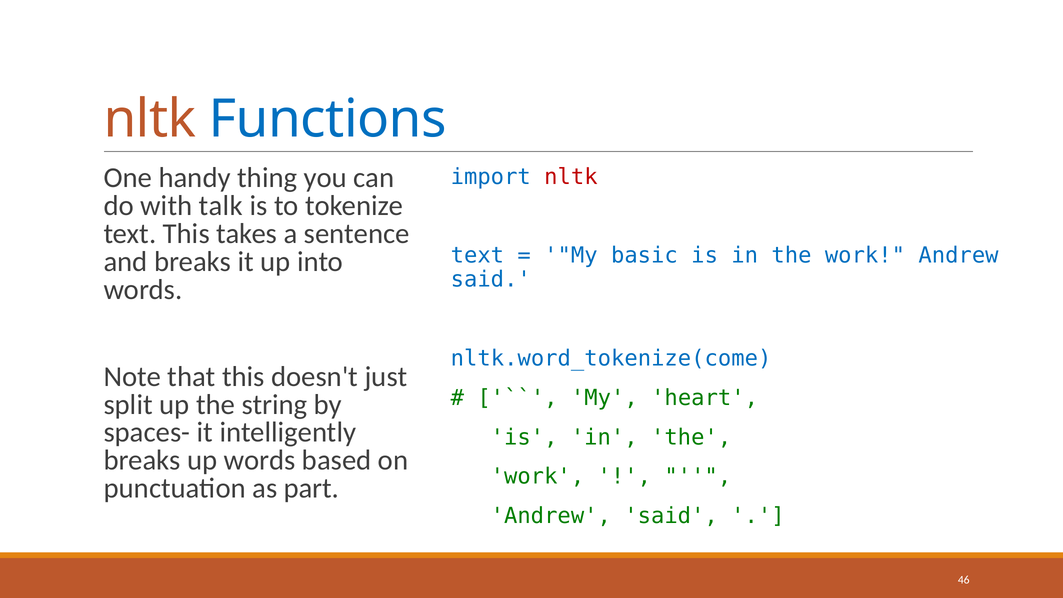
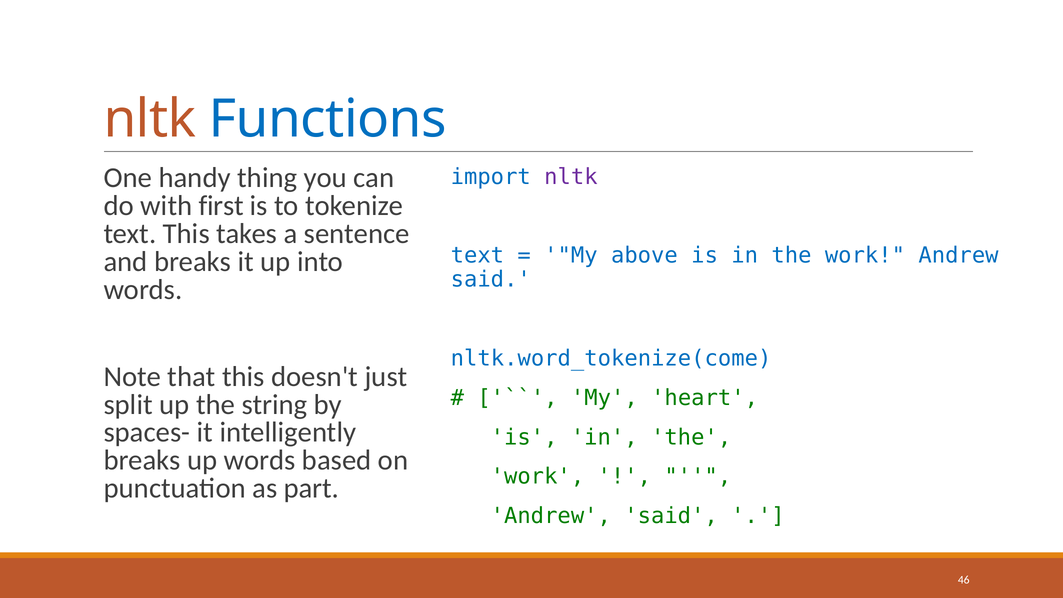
nltk colour: red -> purple (571, 177)
talk: talk -> first (221, 206)
basic: basic -> above (644, 256)
